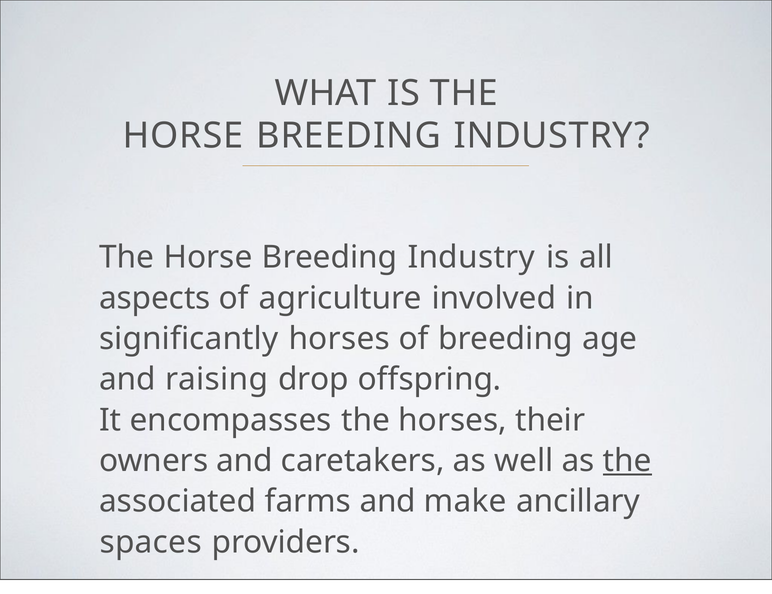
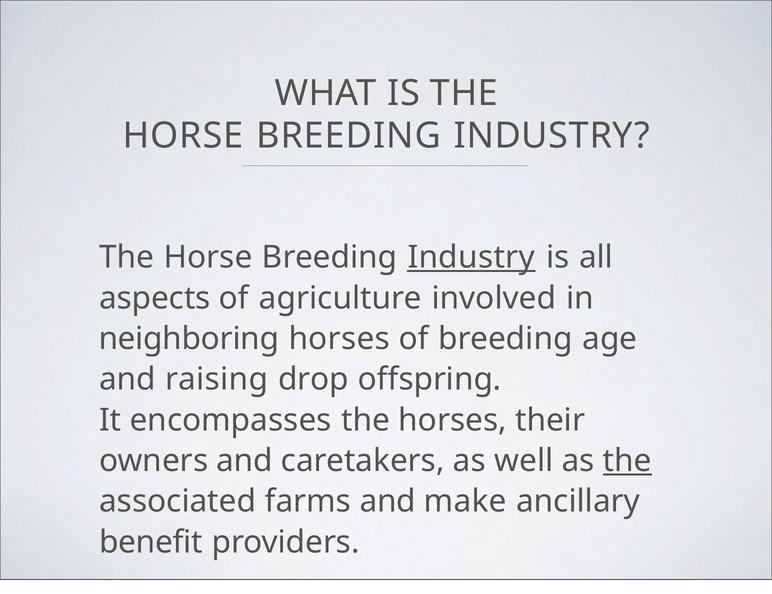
Industry underline: none -> present (471, 257)
significantly: significantly -> neighboring (189, 339)
spaces: spaces -> benefit (151, 542)
